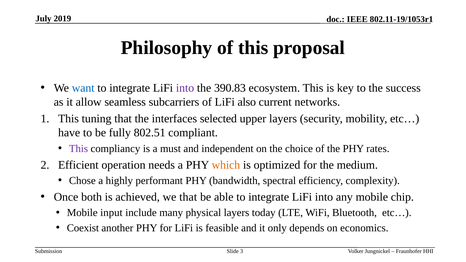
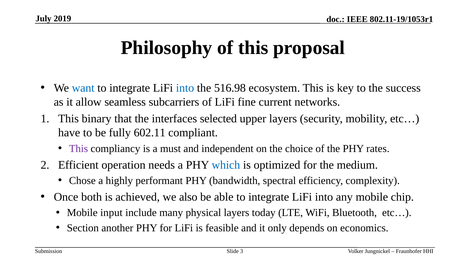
into colour: purple -> blue (185, 88)
390.83: 390.83 -> 516.98 (230, 88)
also: also -> fine (247, 102)
tuning: tuning -> binary (97, 119)
802.51: 802.51 -> 602.11 (150, 133)
which colour: orange -> blue (226, 165)
we that: that -> also (188, 197)
Coexist: Coexist -> Section (83, 228)
